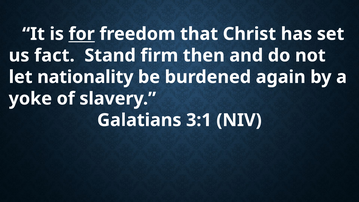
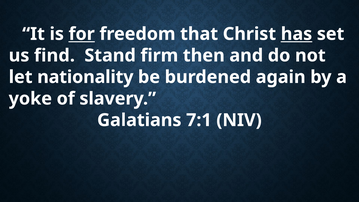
has underline: none -> present (296, 34)
fact: fact -> find (54, 55)
3:1: 3:1 -> 7:1 (199, 120)
